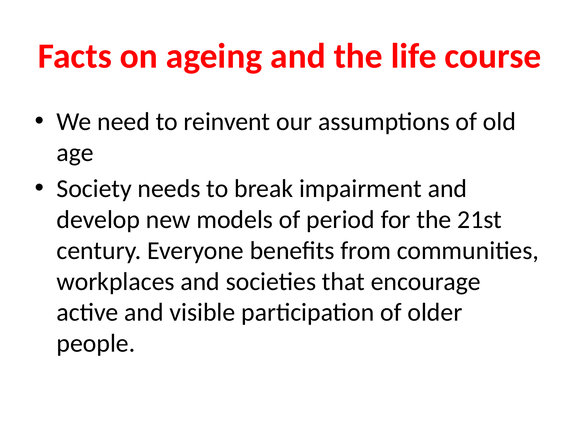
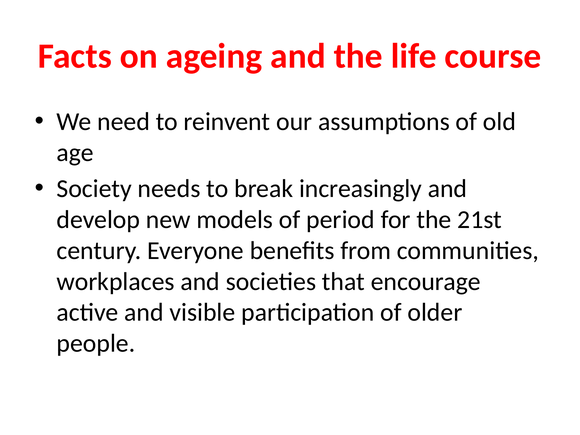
impairment: impairment -> increasingly (360, 189)
